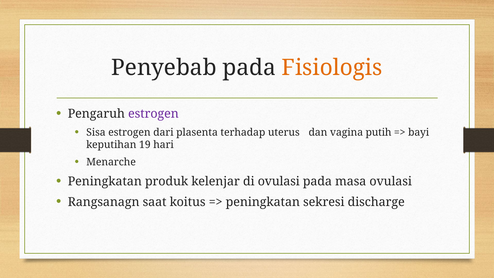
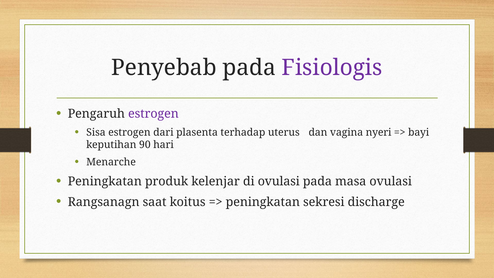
Fisiologis colour: orange -> purple (332, 68)
putih: putih -> nyeri (379, 132)
19: 19 -> 90 (145, 145)
